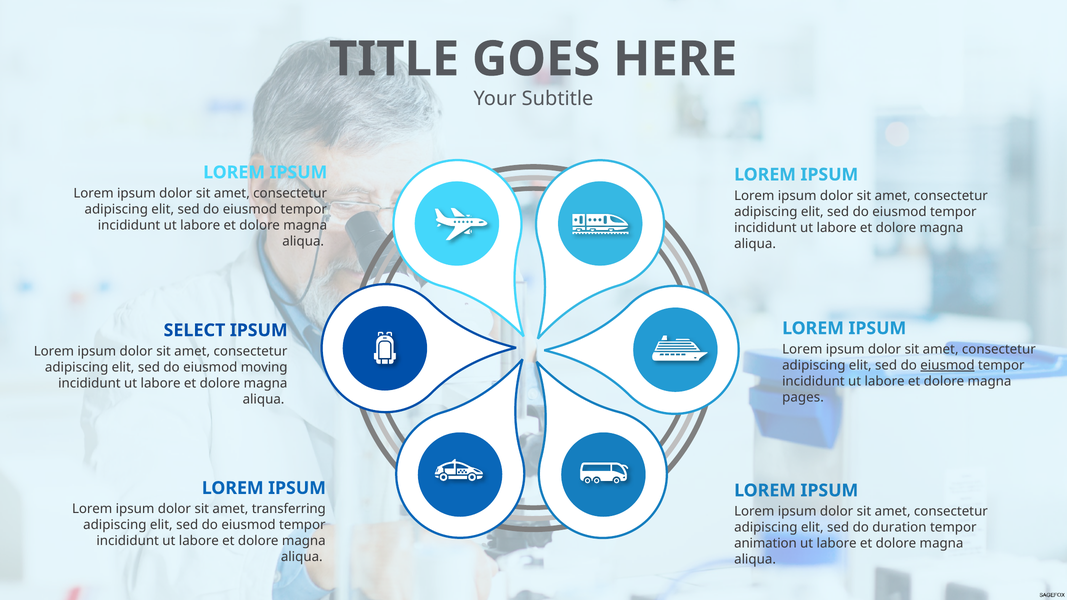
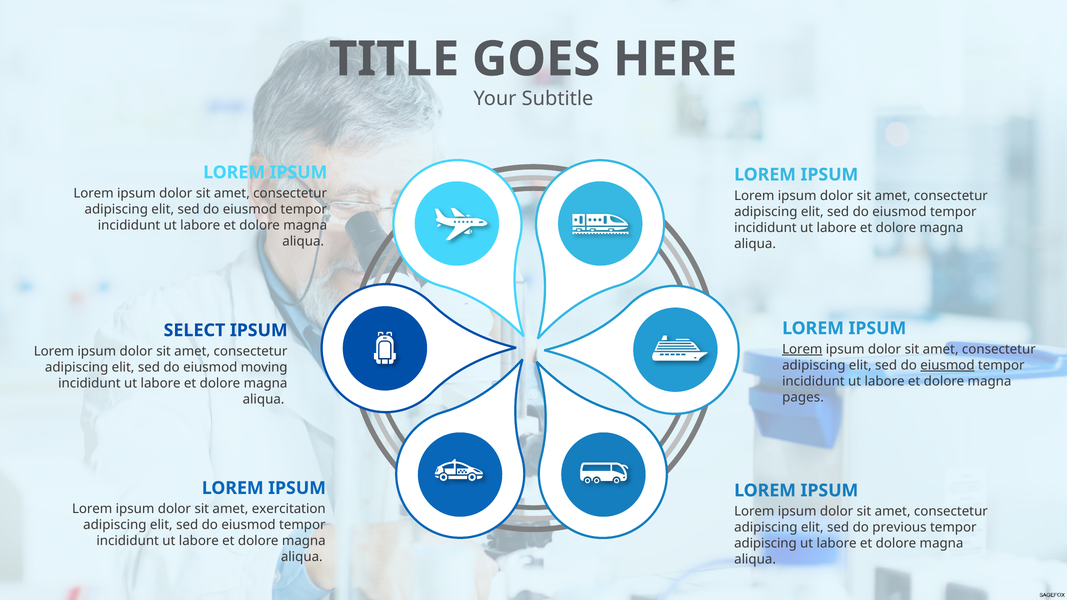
Lorem underline: none -> present (802, 349)
transferring: transferring -> exercitation (289, 509)
duration: duration -> previous (899, 528)
animation: animation -> adipiscing (765, 544)
